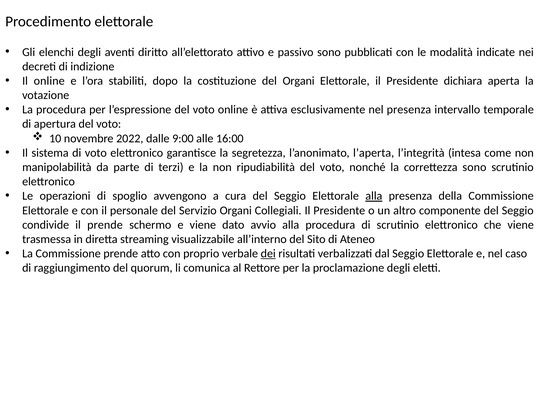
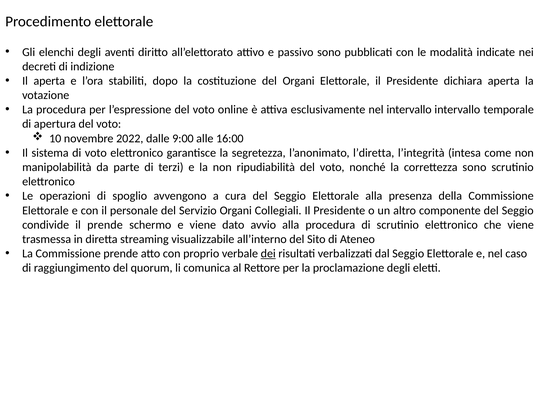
Il online: online -> aperta (49, 81)
nel presenza: presenza -> intervallo (409, 110)
l’aperta: l’aperta -> l’diretta (374, 153)
alla underline: present -> none (374, 196)
